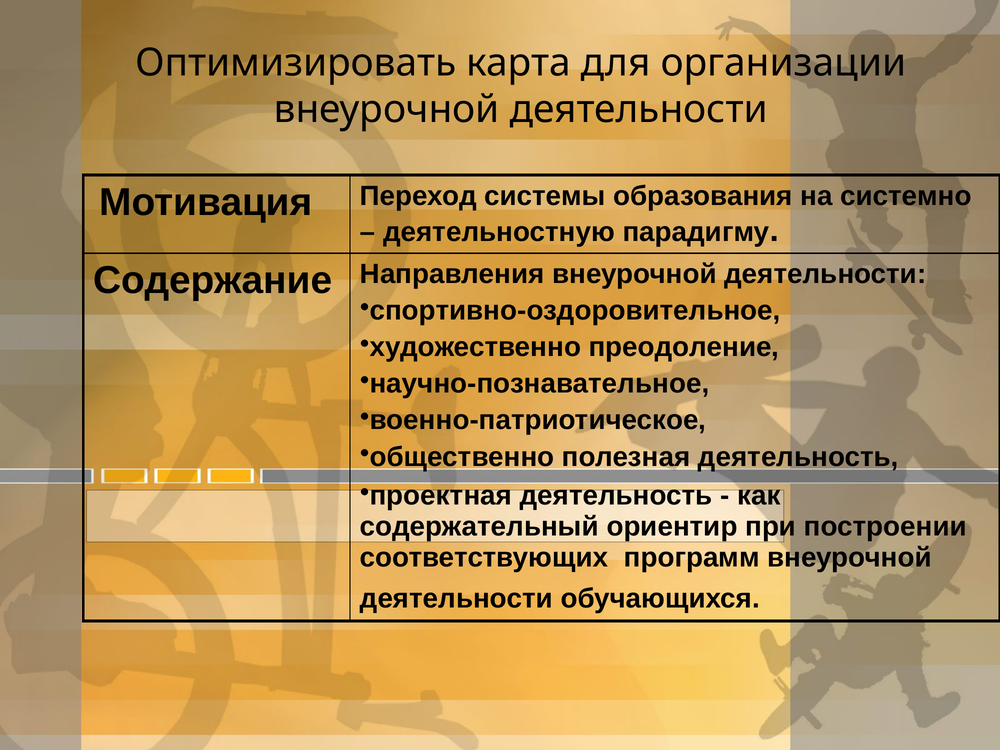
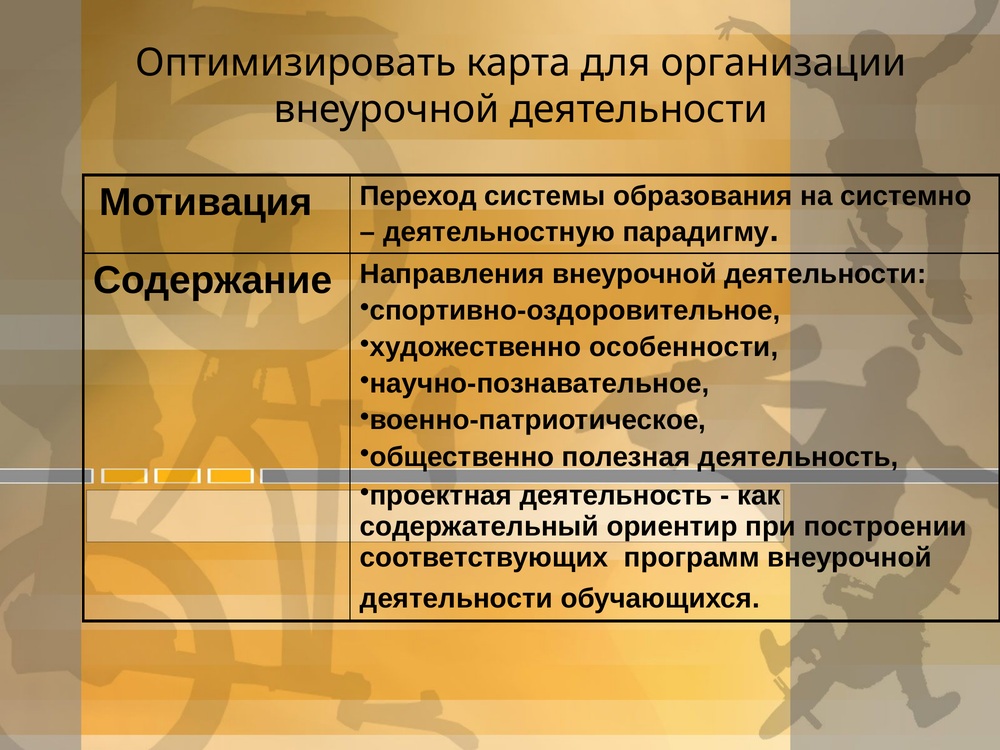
преодоление: преодоление -> особенности (684, 347)
